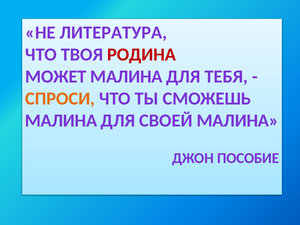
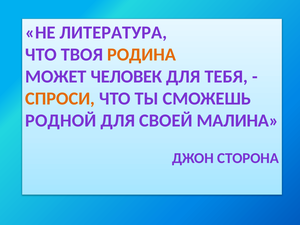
РОДИНА colour: red -> orange (142, 55)
МОЖЕТ МАЛИНА: МАЛИНА -> ЧЕЛОВЕК (126, 76)
МАЛИНА: МАЛИНА -> РОДНОЙ (61, 120)
ПОСОБИЕ: ПОСОБИЕ -> СТОРОНА (248, 158)
